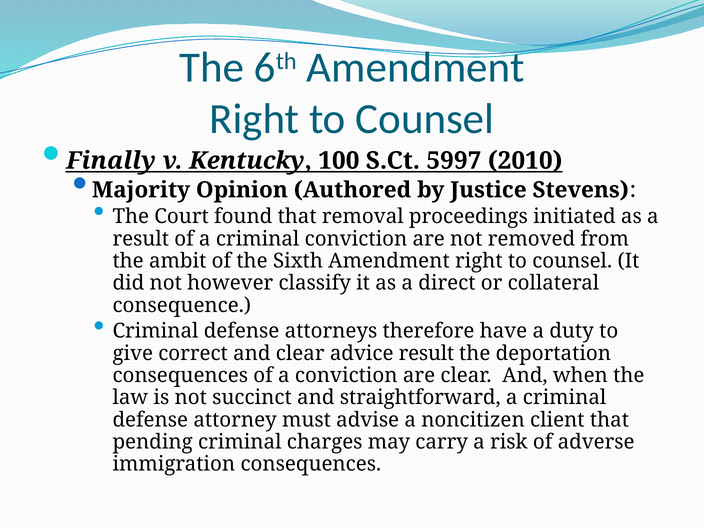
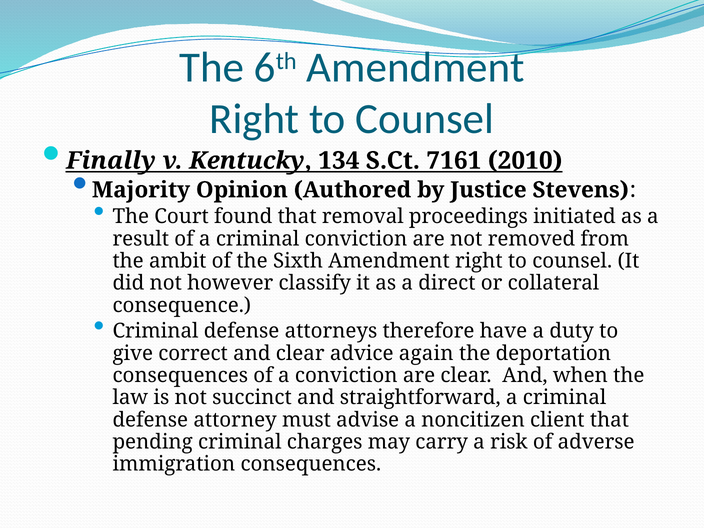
100: 100 -> 134 (339, 161)
5997: 5997 -> 7161 (454, 161)
advice result: result -> again (426, 353)
